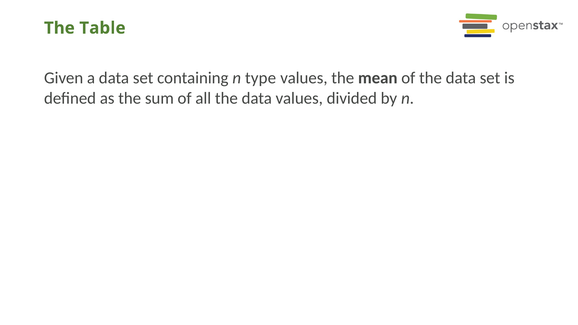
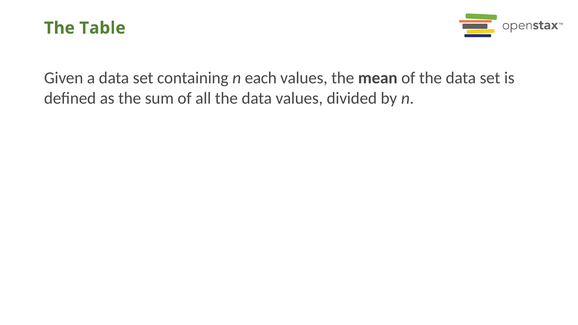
type: type -> each (261, 78)
